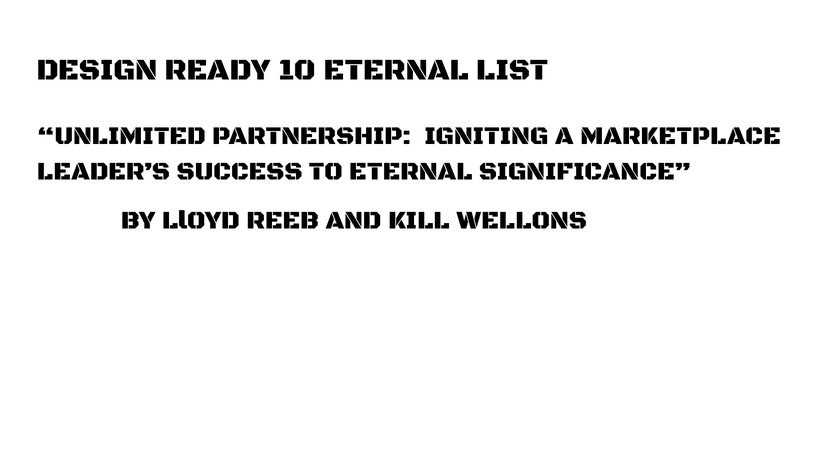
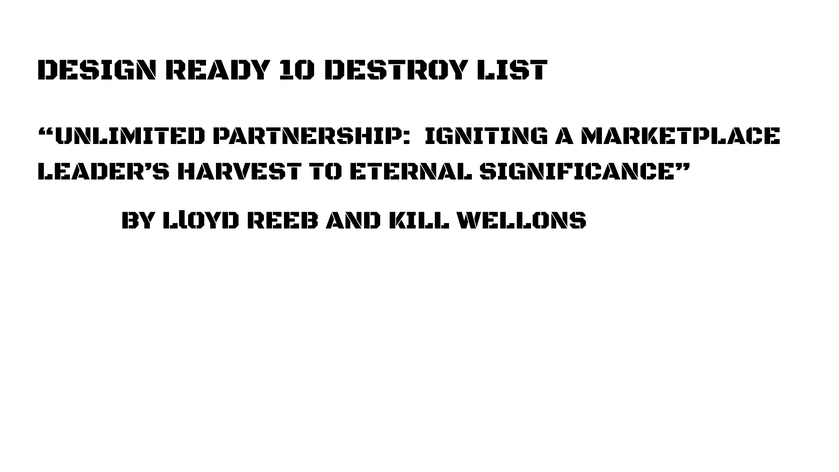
10 ETERNAL: ETERNAL -> DESTROY (396, 70)
SUCCESS: SUCCESS -> HARVEST (240, 171)
